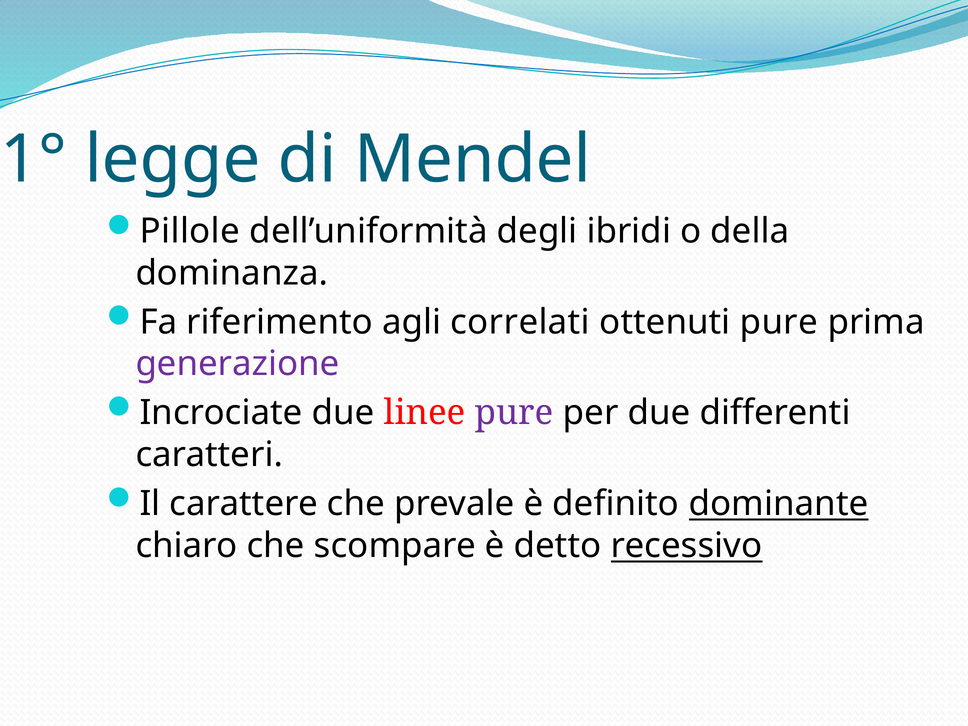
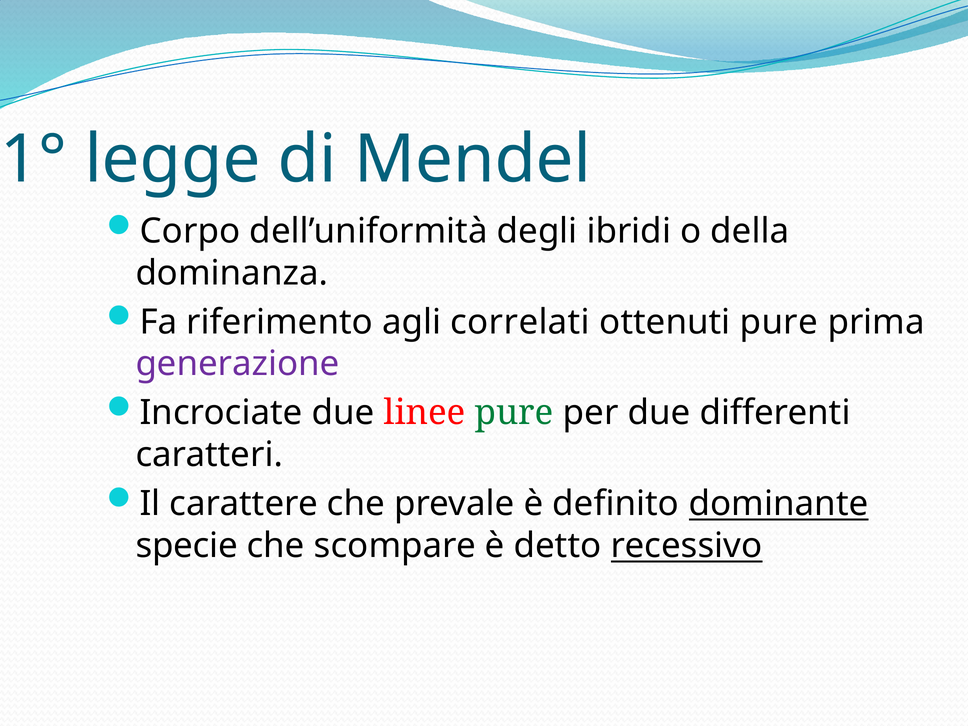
Pillole: Pillole -> Corpo (190, 231)
pure colour: purple -> green (514, 413)
chiaro: chiaro -> specie (187, 546)
